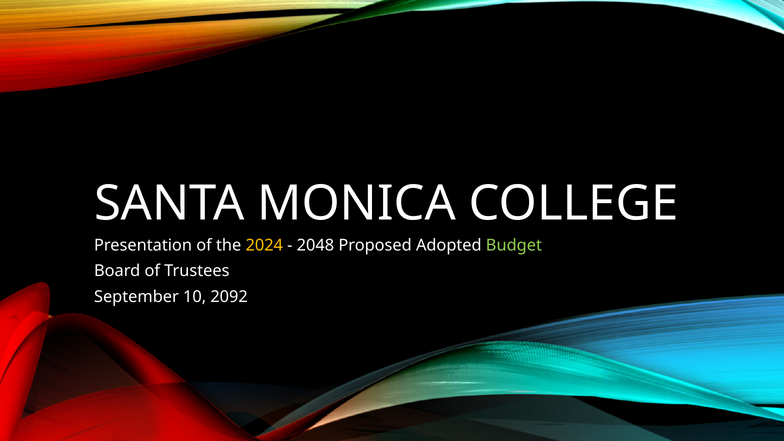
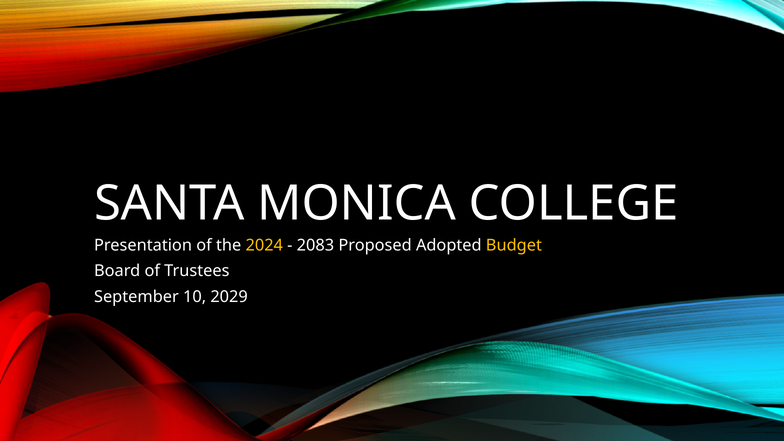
2048: 2048 -> 2083 (315, 245)
Budget colour: light green -> yellow (514, 245)
2092: 2092 -> 2029 (229, 297)
